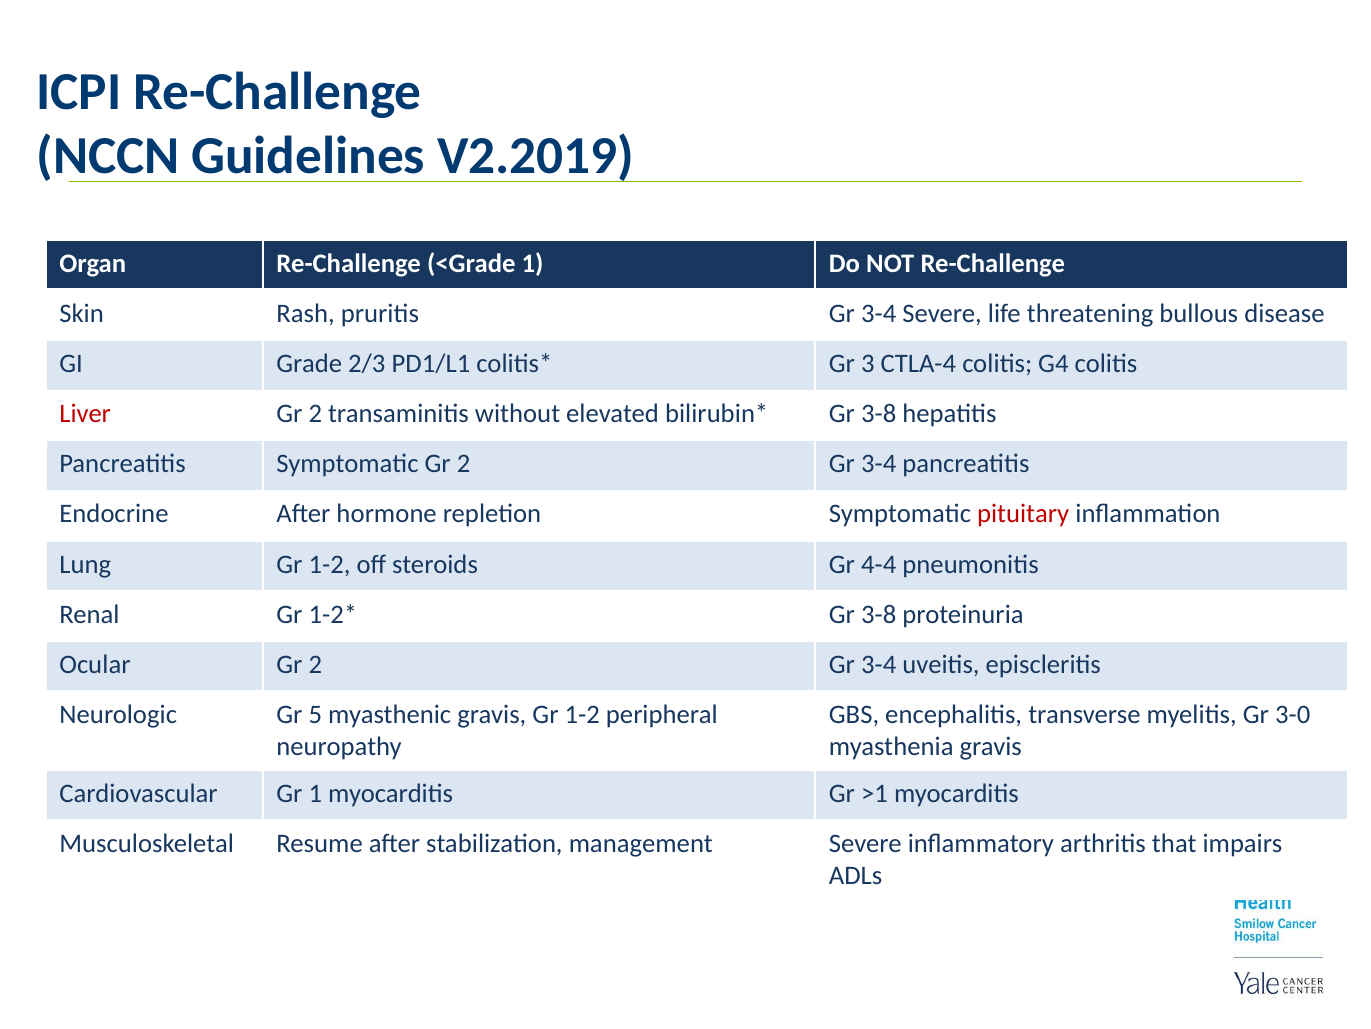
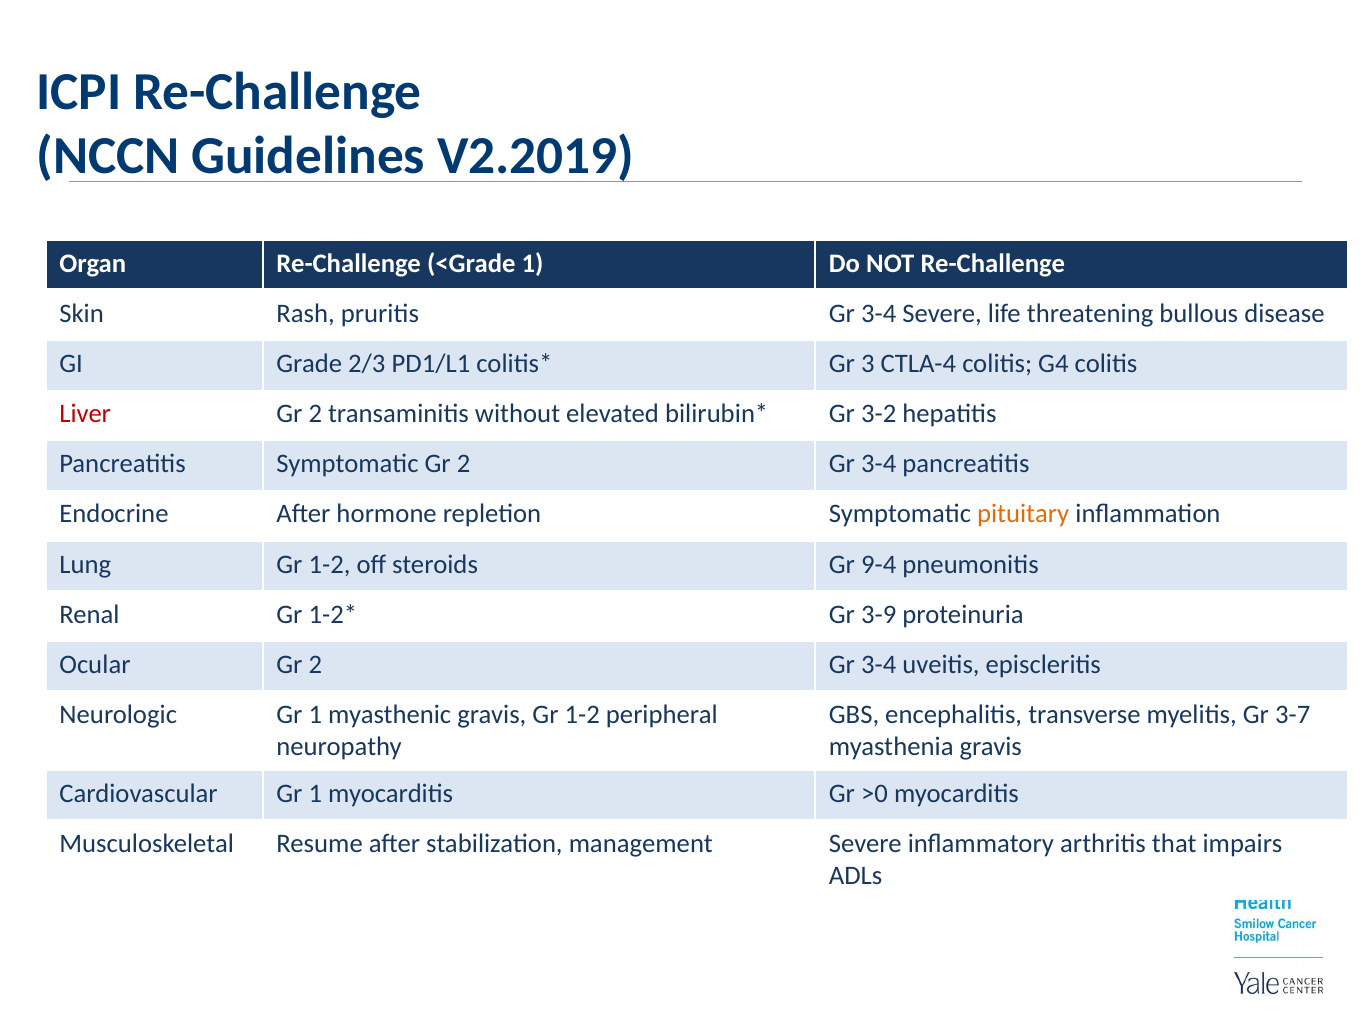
3-8: 3-8 -> 3-2 (879, 414)
pituitary colour: red -> orange (1023, 514)
4-4: 4-4 -> 9-4 (879, 564)
3-8: 3-8 -> 3-9 (879, 614)
Neurologic Gr 5: 5 -> 1 (315, 714)
3-0: 3-0 -> 3-7 (1293, 714)
>1: >1 -> >0 (875, 793)
